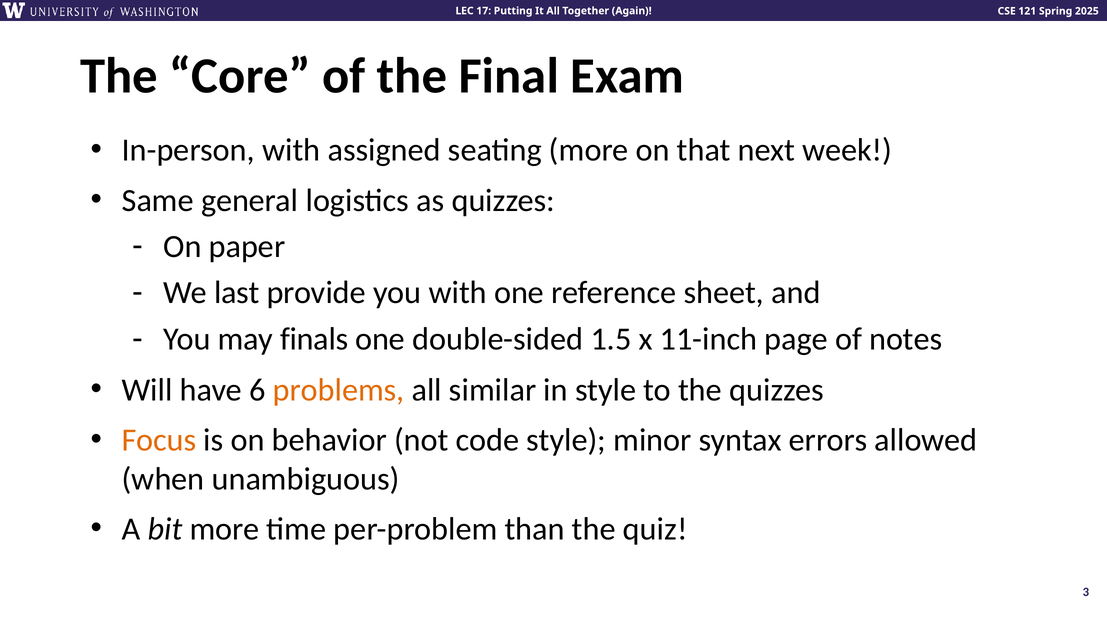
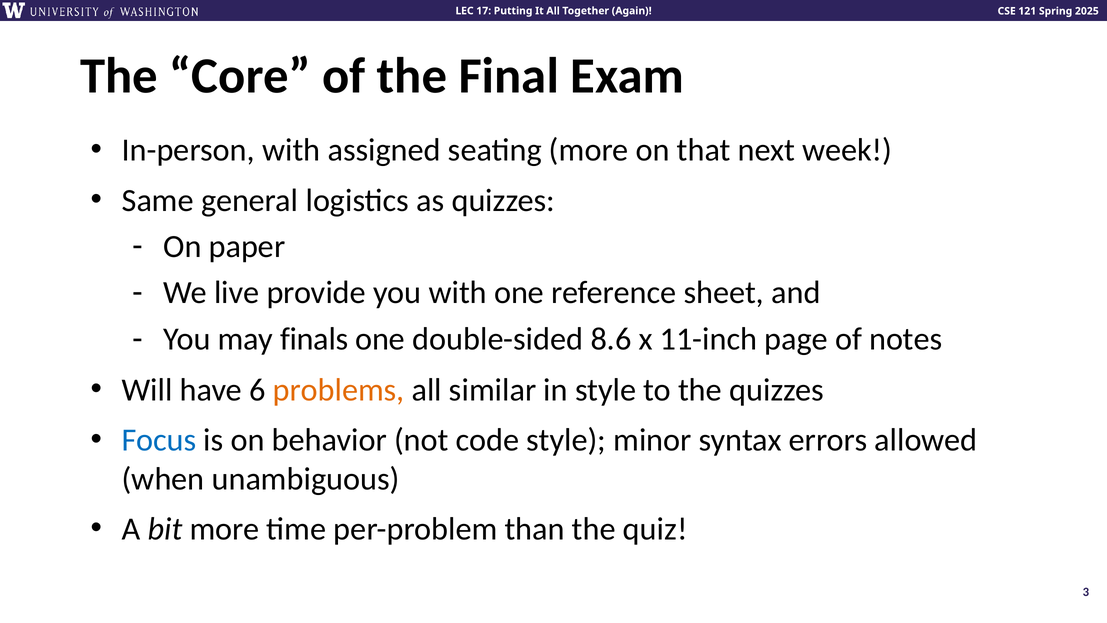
last: last -> live (237, 293)
1.5: 1.5 -> 8.6 (611, 339)
Focus colour: orange -> blue (159, 440)
